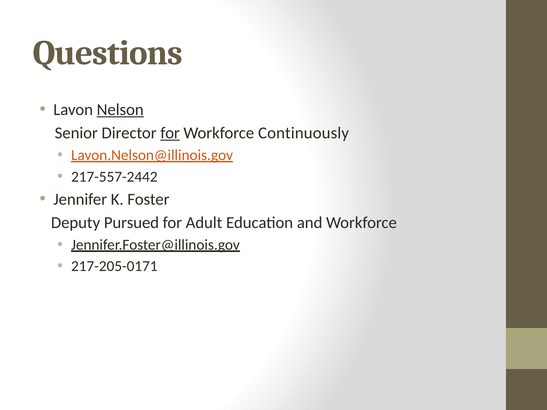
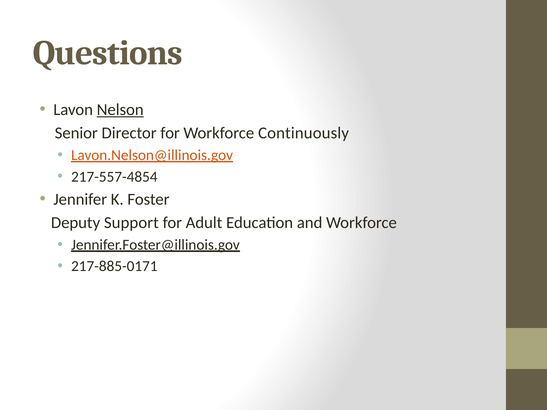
for underline: present -> none (170, 133)
217-557-2442: 217-557-2442 -> 217-557-4854 (114, 177)
Pursued: Pursued -> Support (131, 223)
217-205-0171: 217-205-0171 -> 217-885-0171 (114, 266)
